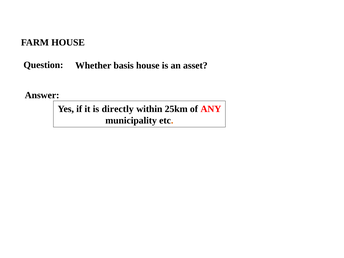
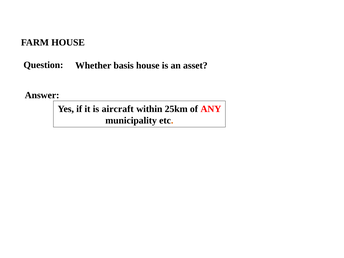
directly: directly -> aircraft (118, 109)
